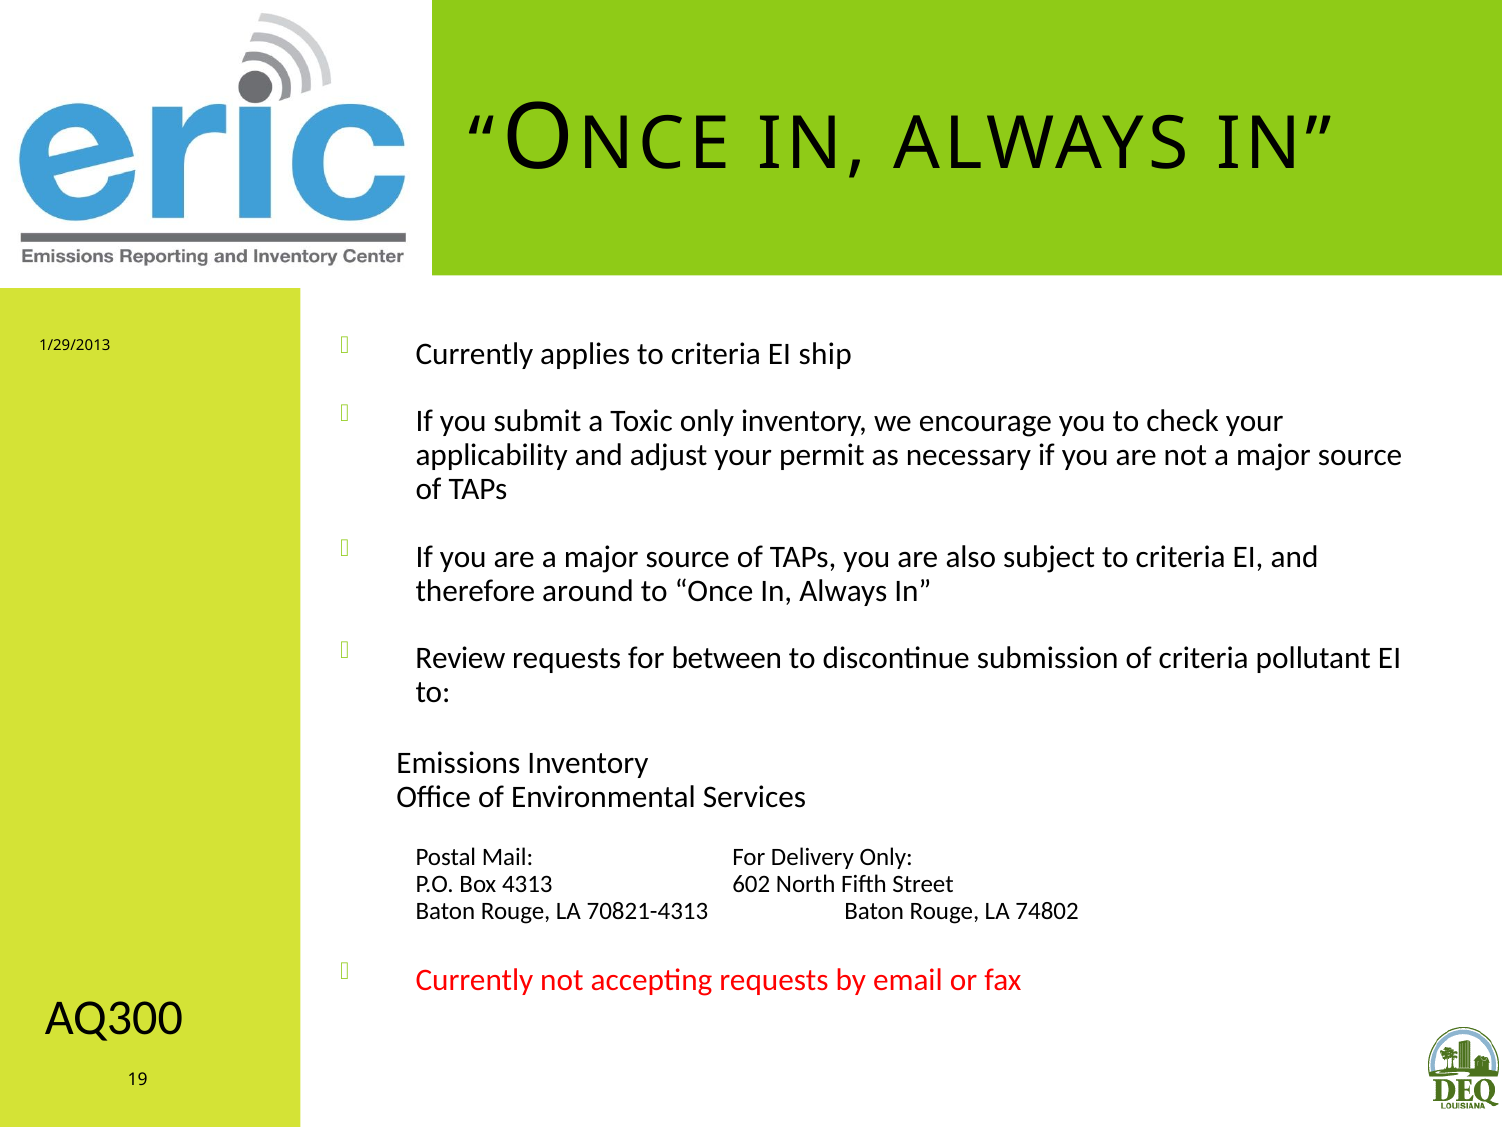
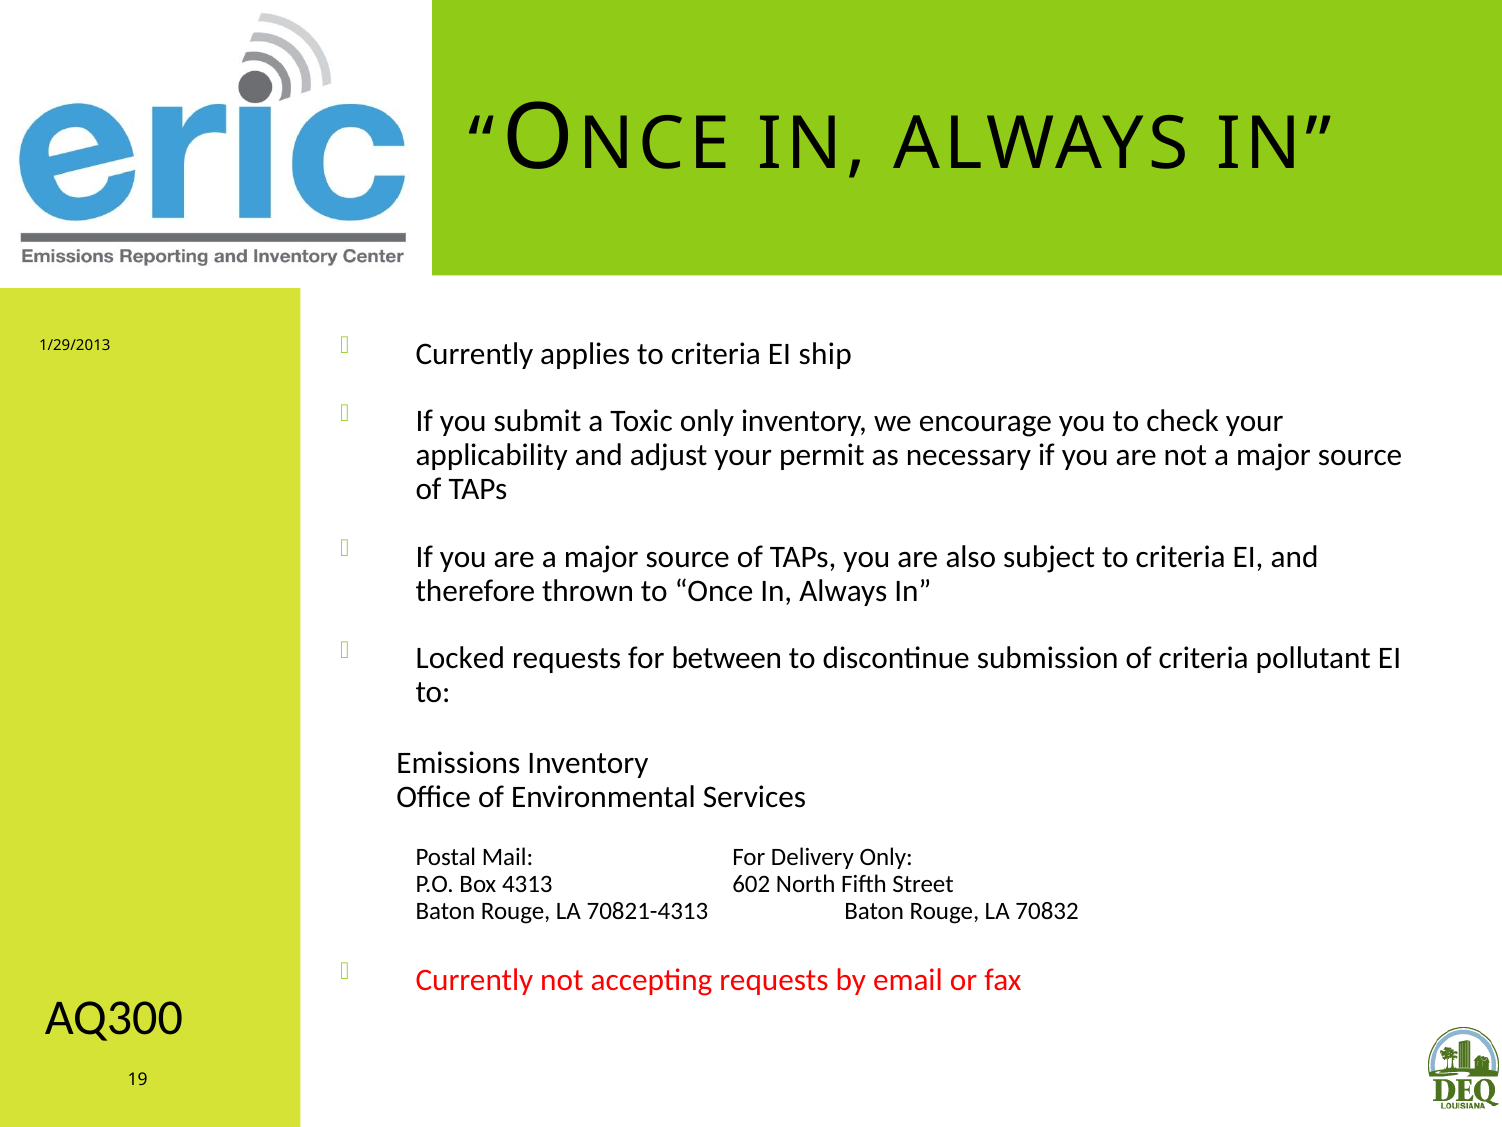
around: around -> thrown (588, 591)
Review: Review -> Locked (460, 658)
74802: 74802 -> 70832 (1047, 911)
